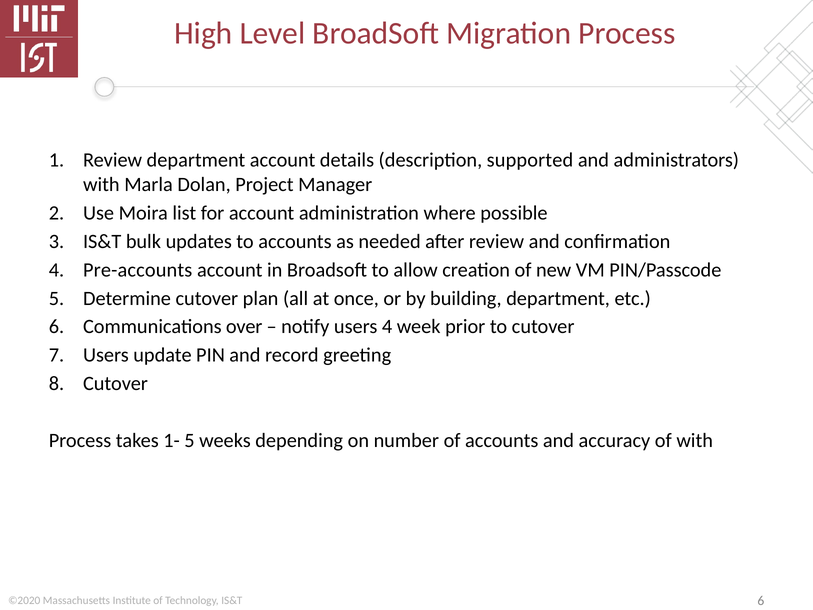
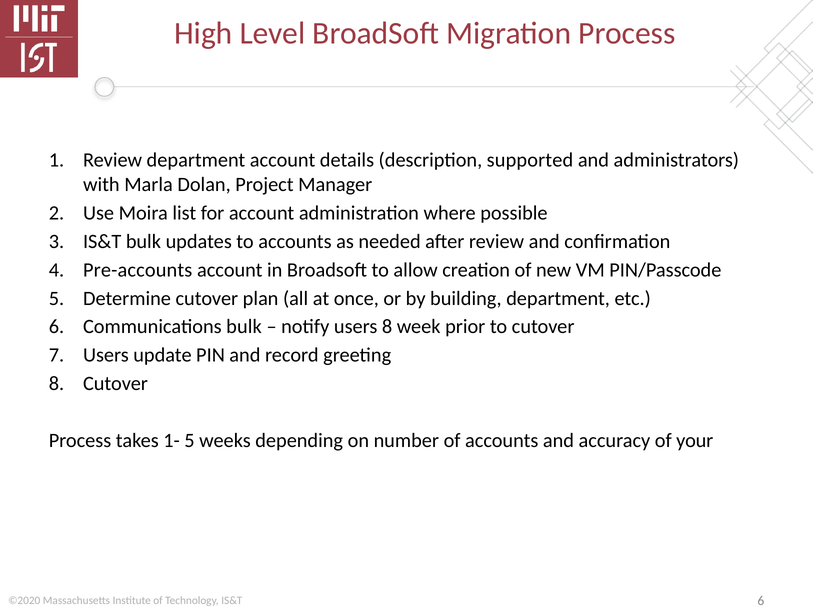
Communications over: over -> bulk (244, 327)
users 4: 4 -> 8 (387, 327)
of with: with -> your (695, 440)
